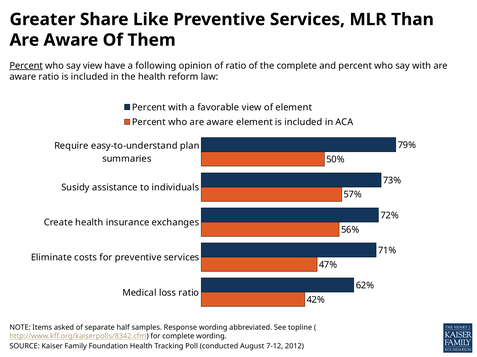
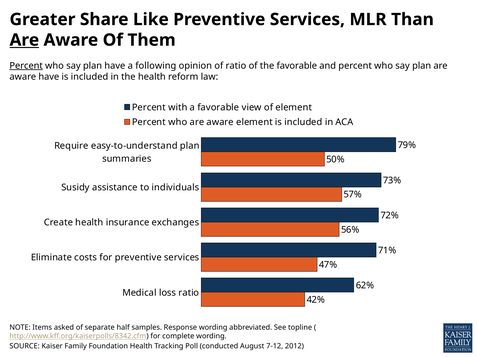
Are underline: none -> present (24, 40)
view: view -> plan (93, 66)
the complete: complete -> favorable (297, 66)
with: with -> plan (422, 66)
aware ratio: ratio -> have (49, 77)
